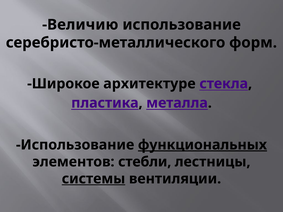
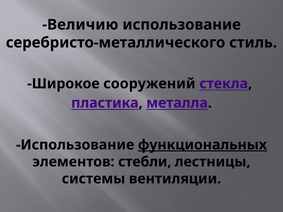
форм: форм -> стиль (253, 43)
архитектуре: архитектуре -> сооружений (149, 84)
системы underline: present -> none (94, 179)
